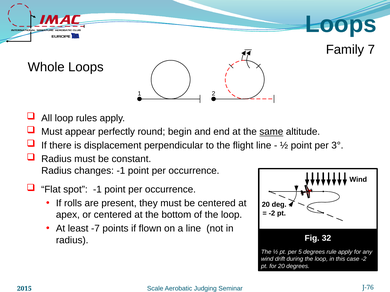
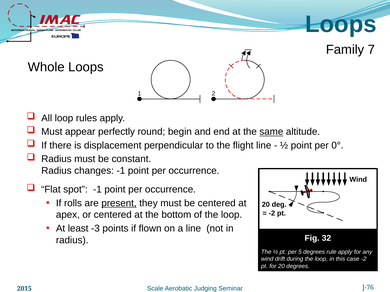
3°: 3° -> 0° (337, 146)
present underline: none -> present (119, 203)
-7: -7 -> -3 (95, 229)
